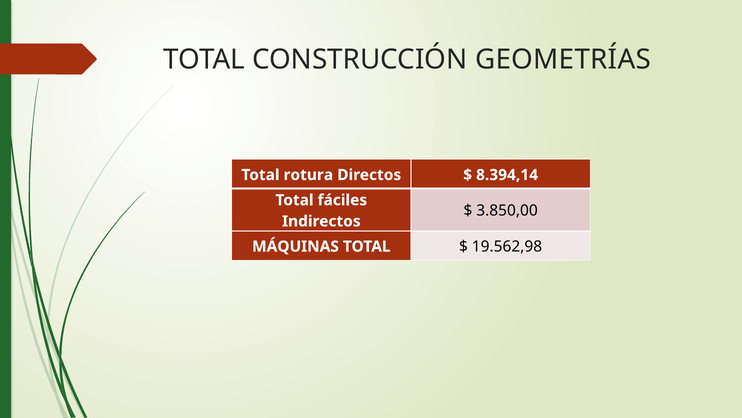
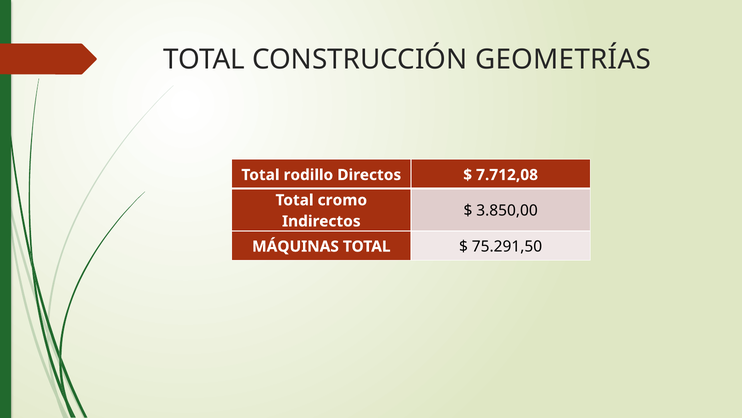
rotura: rotura -> rodillo (308, 175)
8.394,14: 8.394,14 -> 7.712,08 (507, 175)
fáciles: fáciles -> cromo (342, 200)
19.562,98: 19.562,98 -> 75.291,50 (507, 246)
